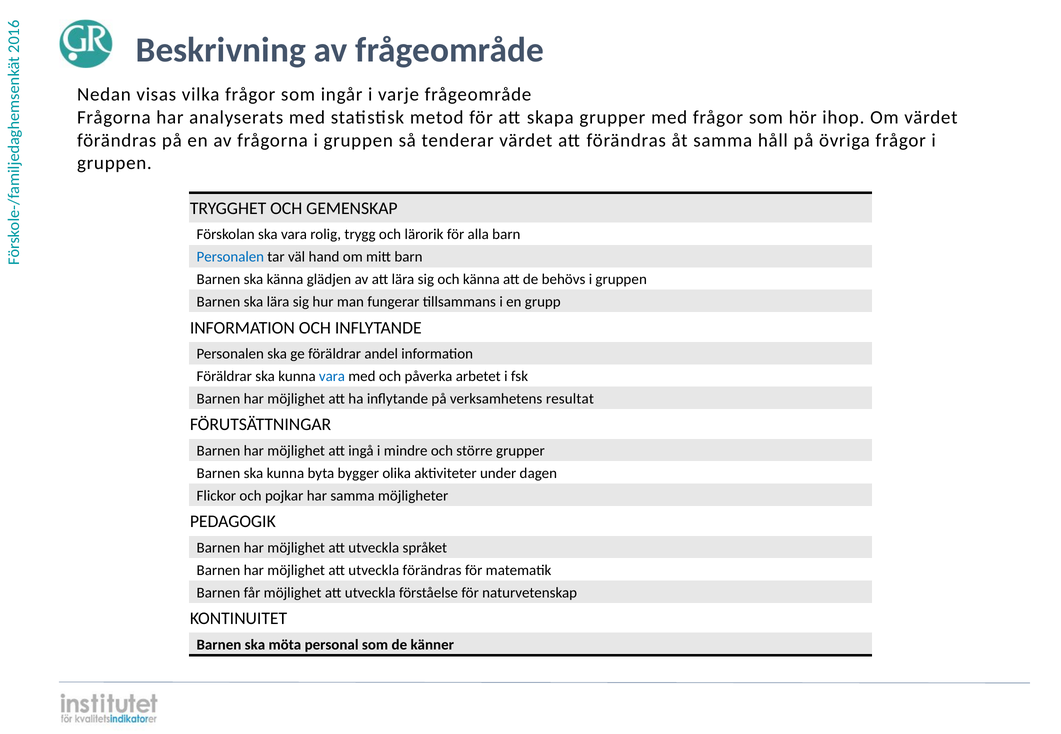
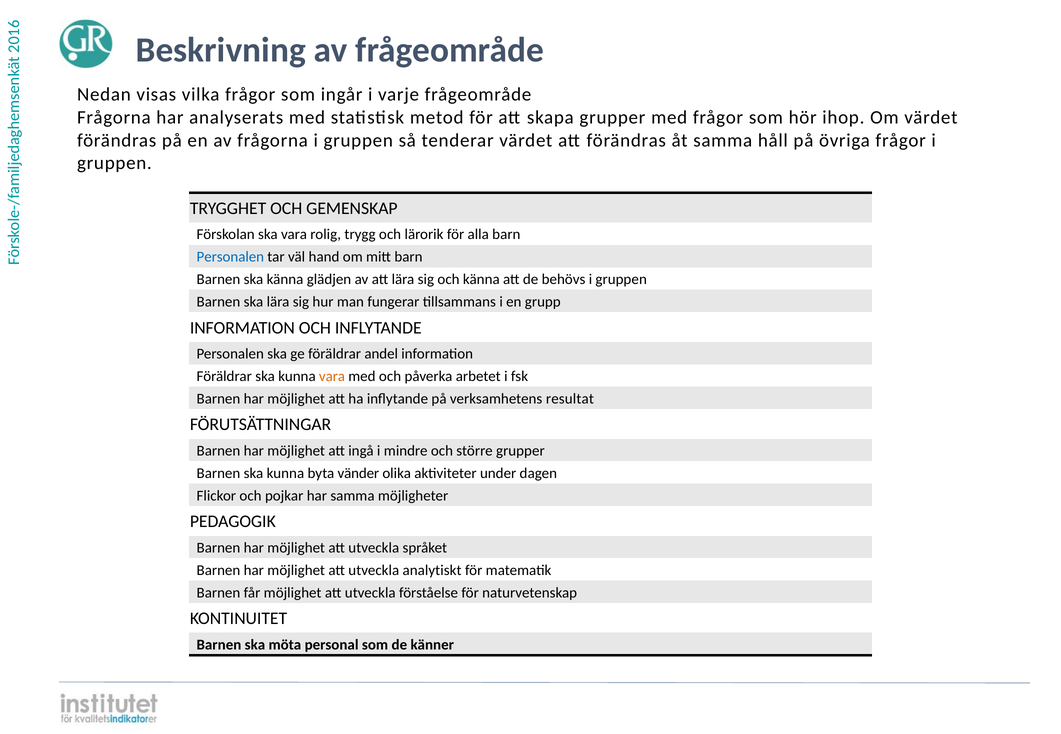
vara colour: blue -> orange (332, 376)
bygger: bygger -> vänder (358, 474)
utveckla förändras: förändras -> analytiskt (432, 571)
